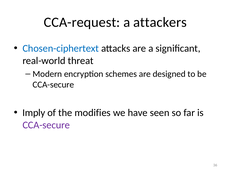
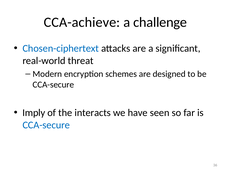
CCA-request: CCA-request -> CCA-achieve (82, 22)
attackers: attackers -> challenge (160, 22)
modifies: modifies -> interacts (93, 113)
CCA-secure colour: purple -> blue (46, 125)
